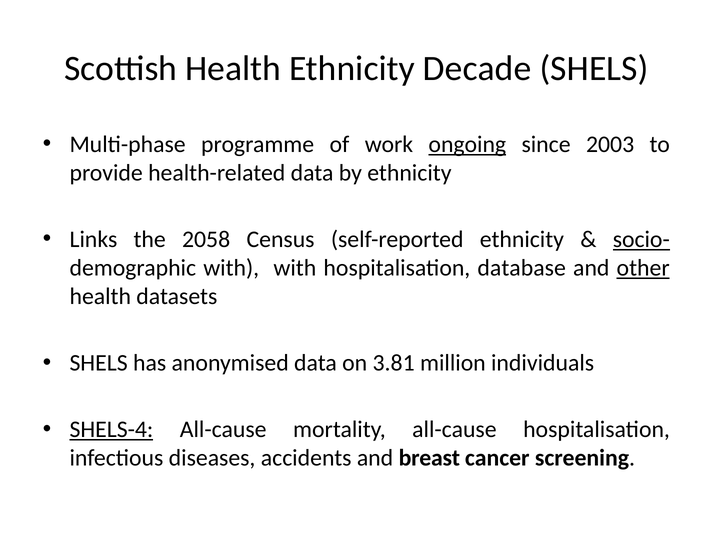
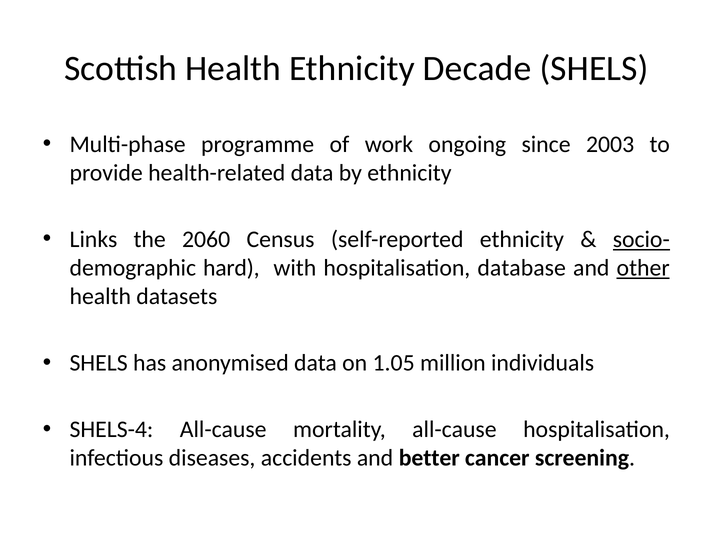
ongoing underline: present -> none (467, 144)
2058: 2058 -> 2060 (206, 239)
demographic with: with -> hard (231, 268)
3.81: 3.81 -> 1.05 (394, 363)
SHELS-4 underline: present -> none (111, 429)
breast: breast -> better (429, 458)
